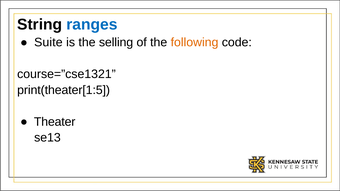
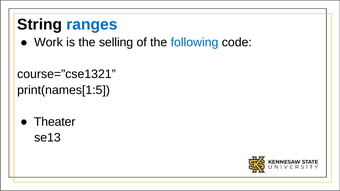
Suite: Suite -> Work (48, 42)
following colour: orange -> blue (195, 42)
print(theater[1:5: print(theater[1:5 -> print(names[1:5 (64, 90)
